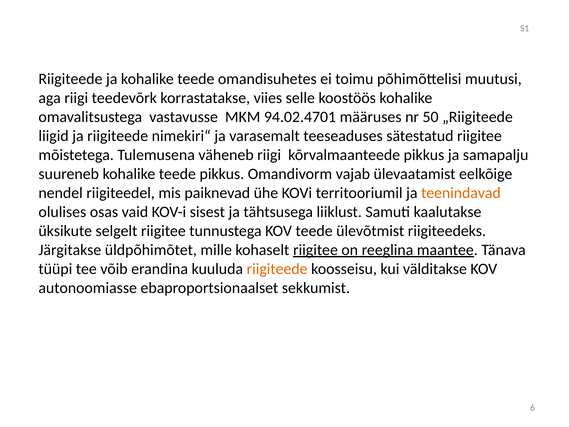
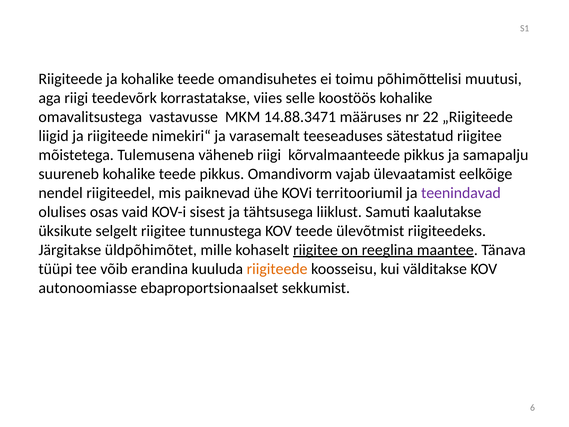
94.02.4701: 94.02.4701 -> 14.88.3471 (300, 117)
50: 50 -> 22 (431, 117)
teenindavad colour: orange -> purple (461, 193)
